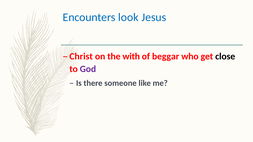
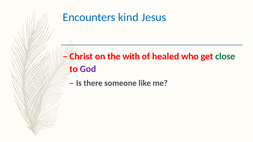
look: look -> kind (128, 17)
beggar: beggar -> healed (166, 56)
close colour: black -> green (225, 56)
